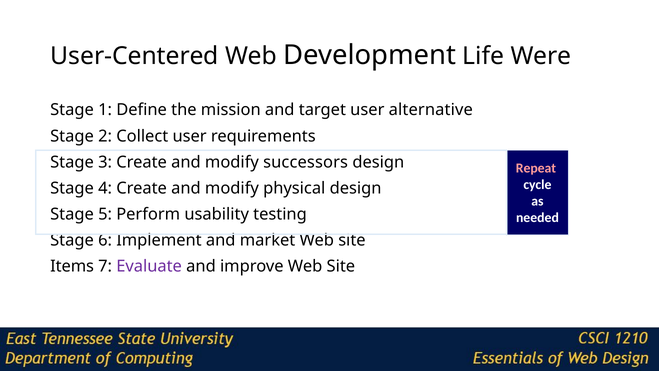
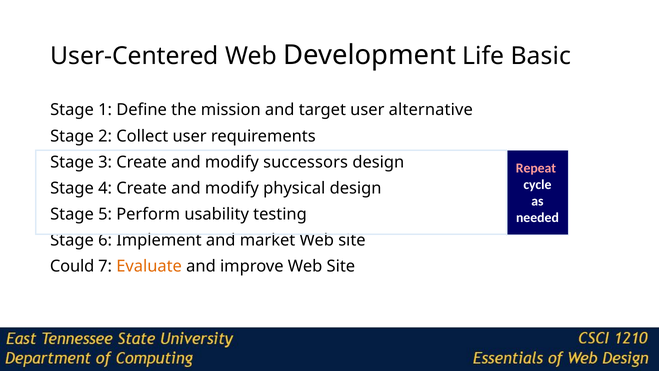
Were: Were -> Basic (541, 56)
Items: Items -> Could (72, 266)
Evaluate colour: purple -> orange (149, 266)
